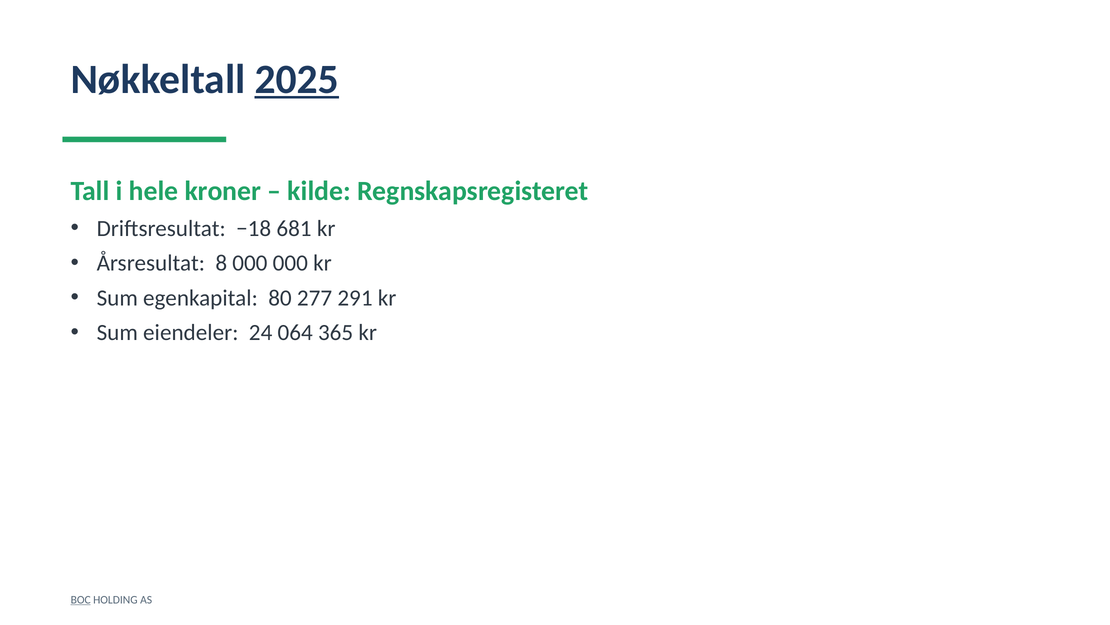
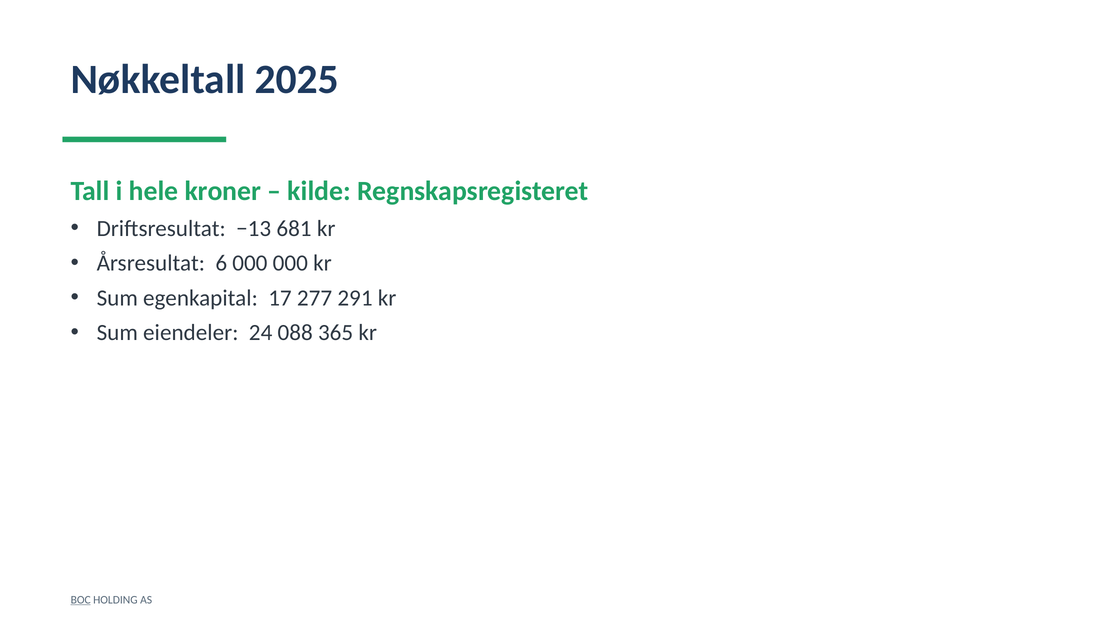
2025 underline: present -> none (297, 79)
−18: −18 -> −13 (254, 228)
8: 8 -> 6 (221, 263)
80: 80 -> 17 (280, 298)
064: 064 -> 088 (295, 332)
